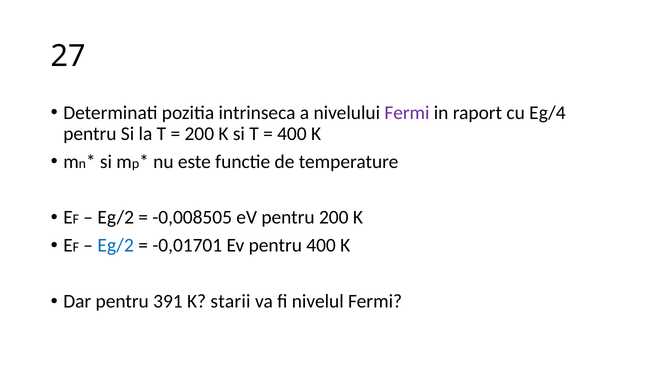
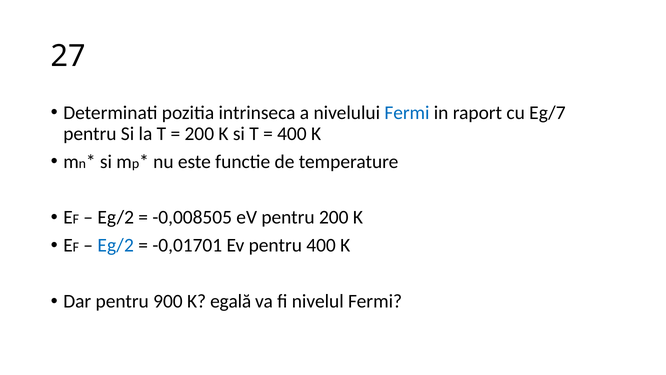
Fermi colour: purple -> blue (407, 113)
Eg/4: Eg/4 -> Eg/7 (547, 113)
391: 391 -> 900 (168, 301)
starii: starii -> egală (231, 301)
